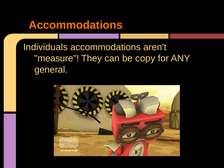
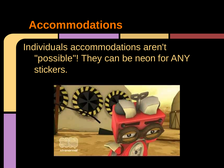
measure: measure -> possible (57, 58)
copy: copy -> neon (145, 58)
general: general -> stickers (51, 70)
